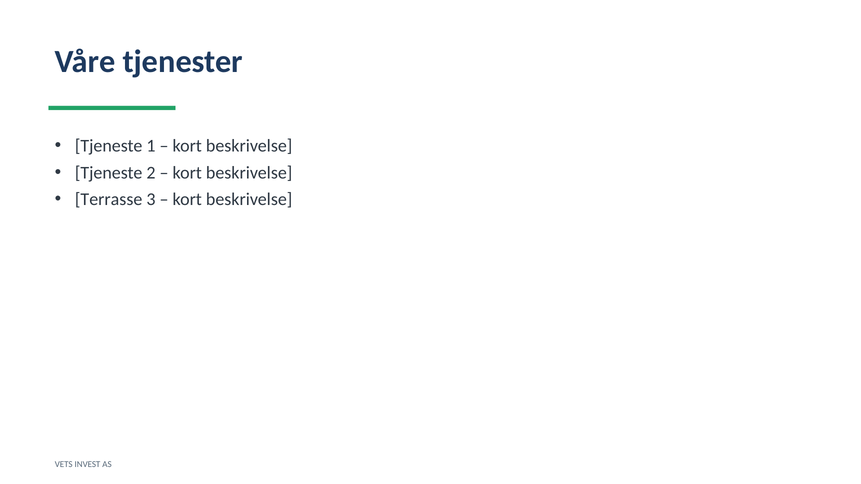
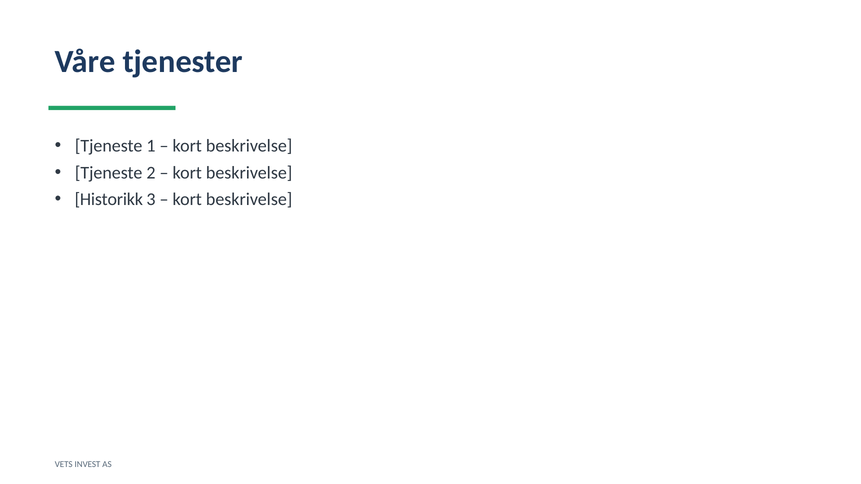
Terrasse: Terrasse -> Historikk (109, 200)
